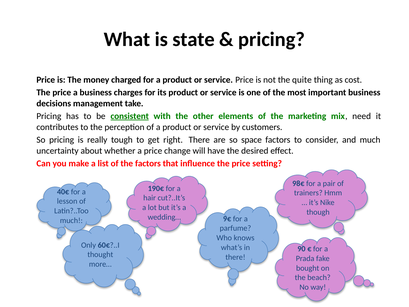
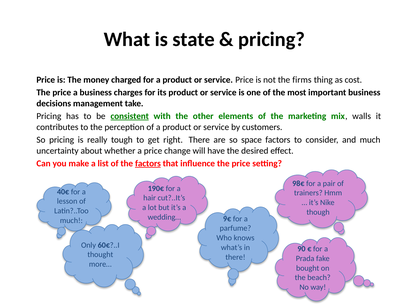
quite: quite -> firms (302, 80)
need: need -> walls (362, 116)
factors underline: none -> present (148, 163)
